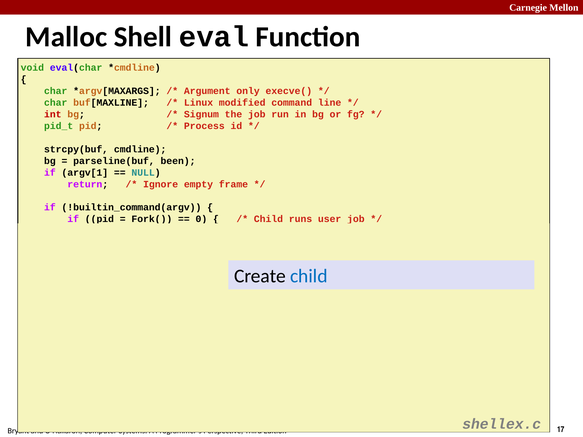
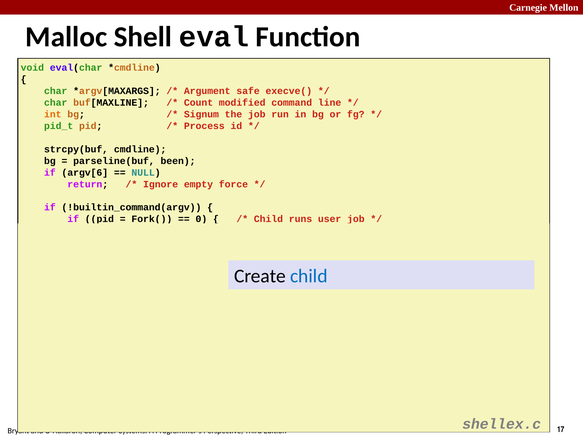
only: only -> safe (248, 91)
Linux: Linux -> Count (199, 103)
int colour: red -> orange (53, 114)
argv[1: argv[1 -> argv[6 (85, 173)
frame: frame -> force (233, 184)
